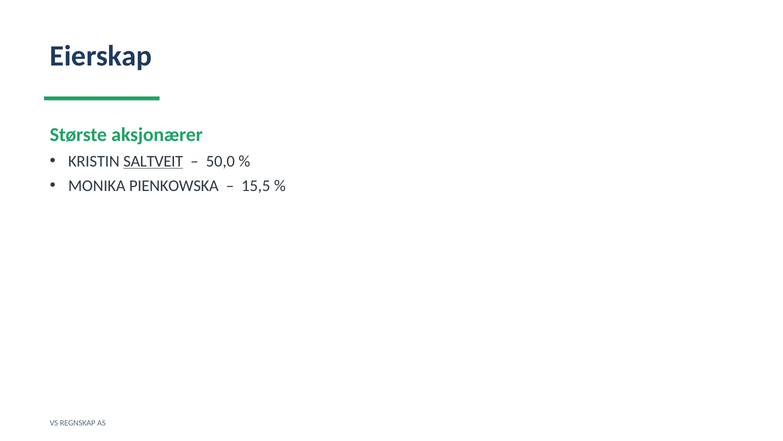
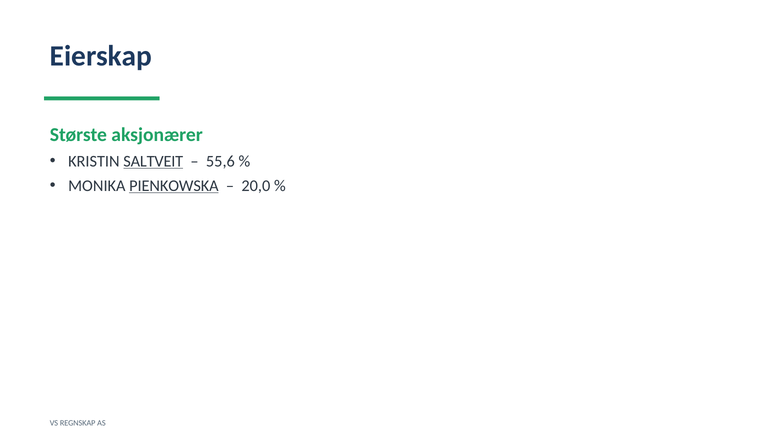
50,0: 50,0 -> 55,6 (220, 161)
PIENKOWSKA underline: none -> present (174, 185)
15,5: 15,5 -> 20,0 (256, 185)
